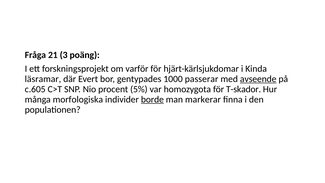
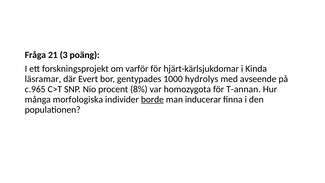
passerar: passerar -> hydrolys (202, 79)
avseende underline: present -> none (258, 79)
c.605: c.605 -> c.965 (35, 89)
5%: 5% -> 8% (139, 89)
T-skador: T-skador -> T-annan (243, 89)
markerar: markerar -> inducerar (203, 99)
